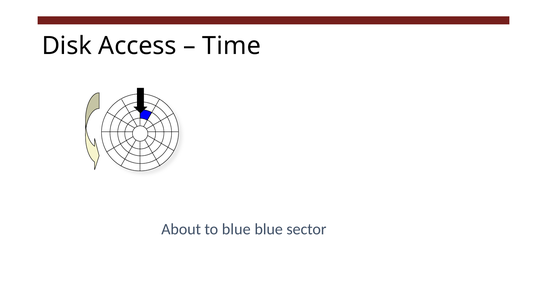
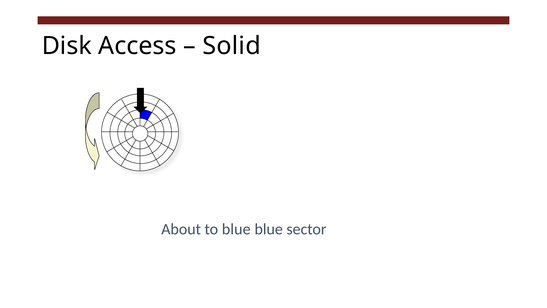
Time: Time -> Solid (232, 46)
